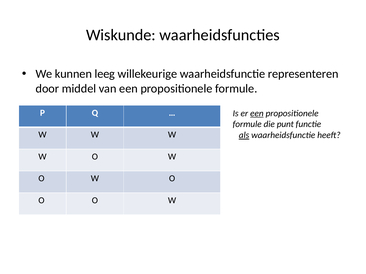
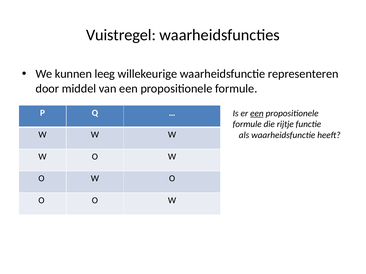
Wiskunde: Wiskunde -> Vuistregel (121, 35)
punt: punt -> rijtje (285, 124)
als underline: present -> none (244, 135)
